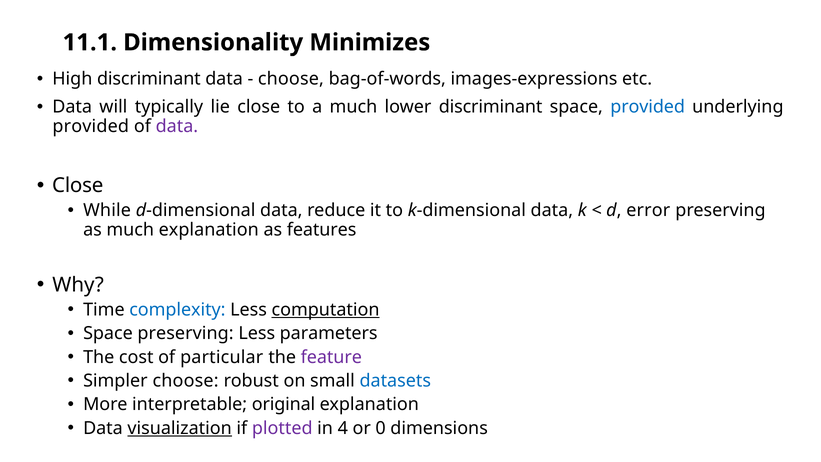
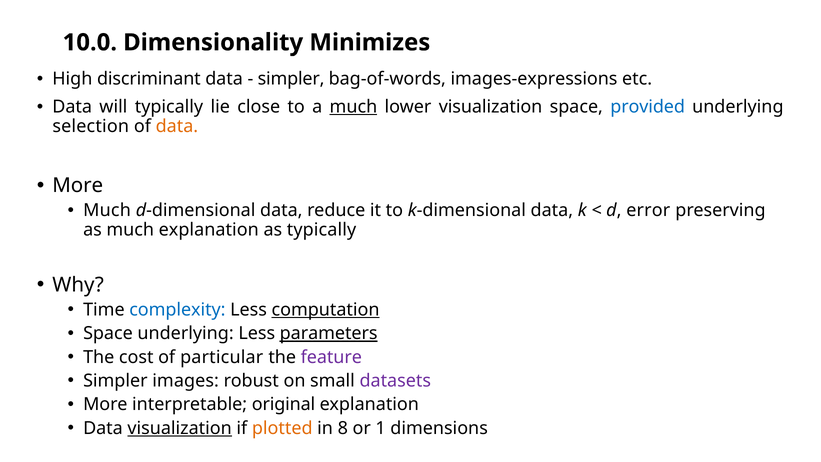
11.1: 11.1 -> 10.0 (90, 42)
choose: choose -> simpler (291, 79)
much underline: none -> present (353, 107)
lower discriminant: discriminant -> visualization (491, 107)
provided: provided -> selection (91, 126)
data colour: purple -> orange (177, 126)
Close: Close -> More (78, 185)
While: While -> Much (107, 210)
as features: features -> typically (321, 230)
Space preserving: preserving -> underlying (186, 333)
parameters underline: none -> present (329, 333)
Simpler choose: choose -> images (186, 381)
datasets colour: blue -> purple (395, 381)
plotted colour: purple -> orange (282, 428)
4: 4 -> 8 (343, 428)
0: 0 -> 1 (381, 428)
